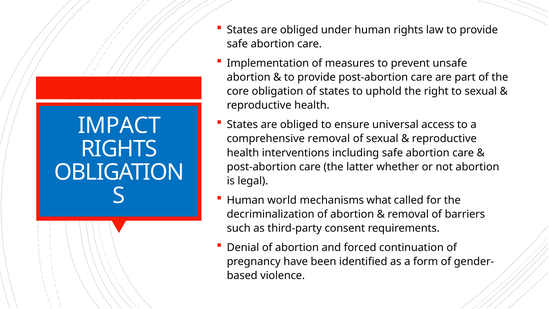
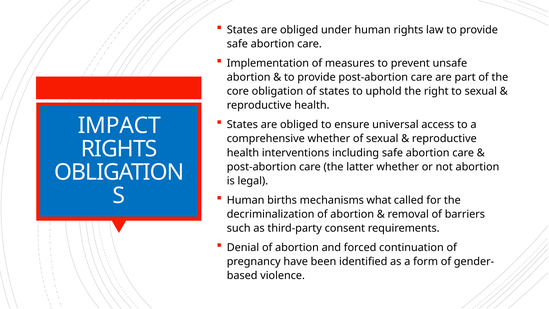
comprehensive removal: removal -> whether (329, 139)
world: world -> births (282, 200)
